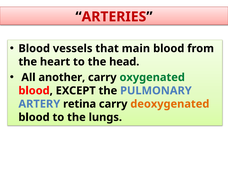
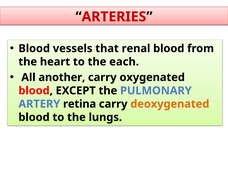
main: main -> renal (136, 48)
head: head -> each (124, 62)
oxygenated colour: green -> black (152, 77)
